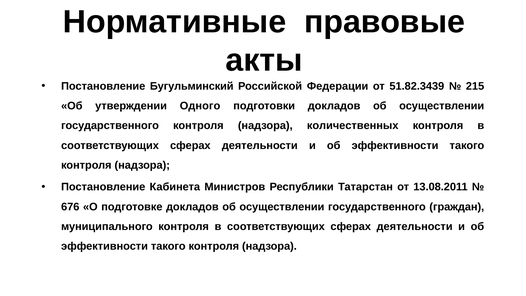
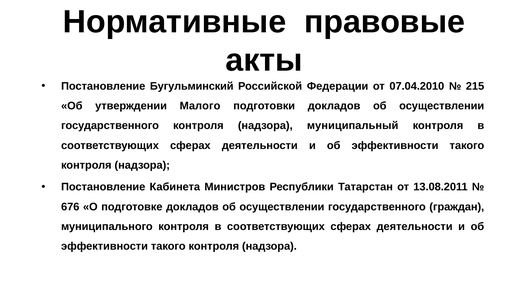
51.82.3439: 51.82.3439 -> 07.04.2010 (417, 86)
Одного: Одного -> Малого (200, 106)
количественных: количественных -> муниципальный (353, 126)
